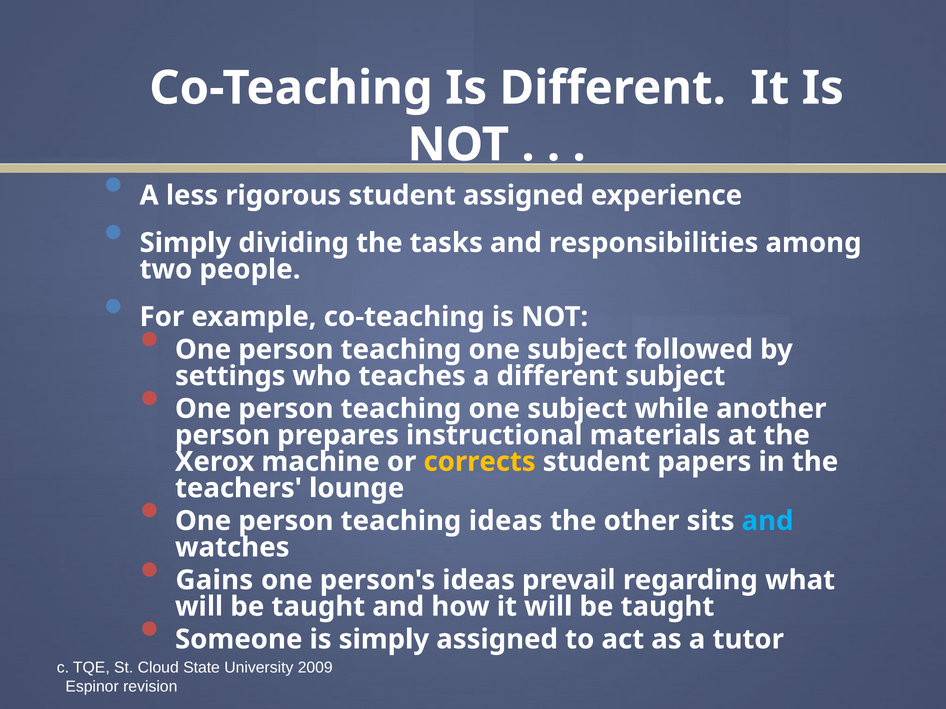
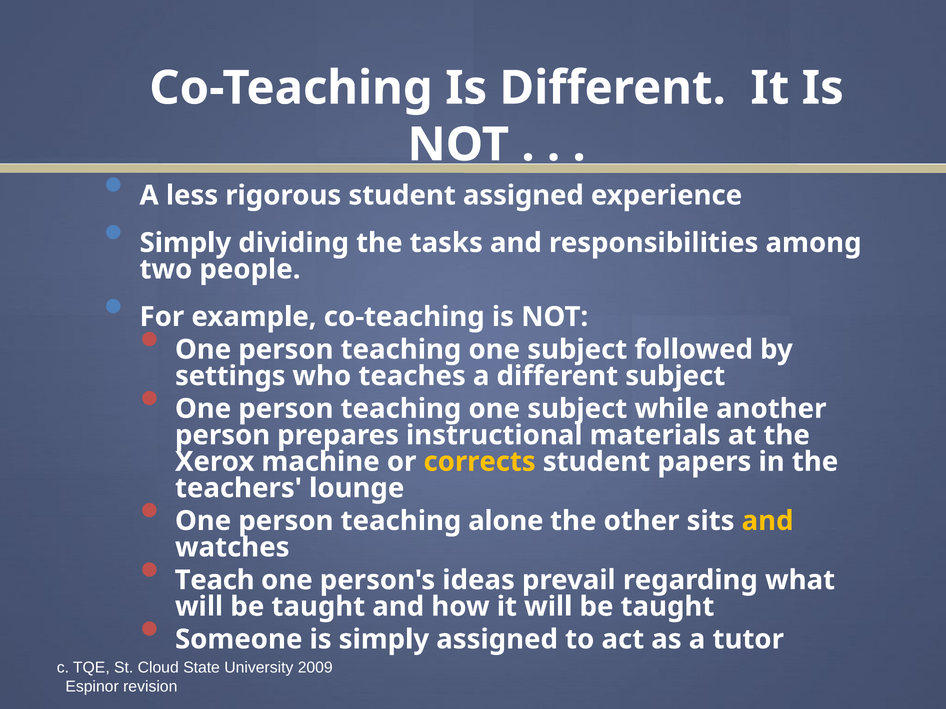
teaching ideas: ideas -> alone (506, 521)
and colour: light blue -> yellow (768, 521)
Gains: Gains -> Teach (215, 581)
